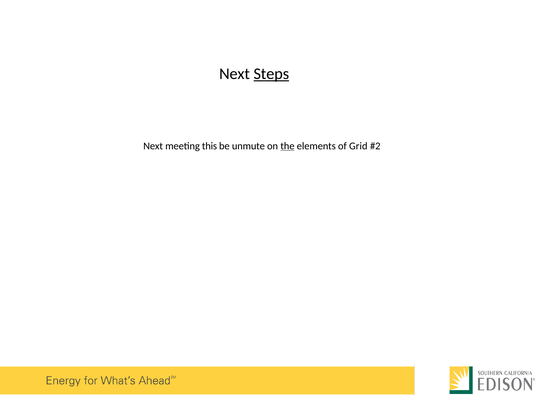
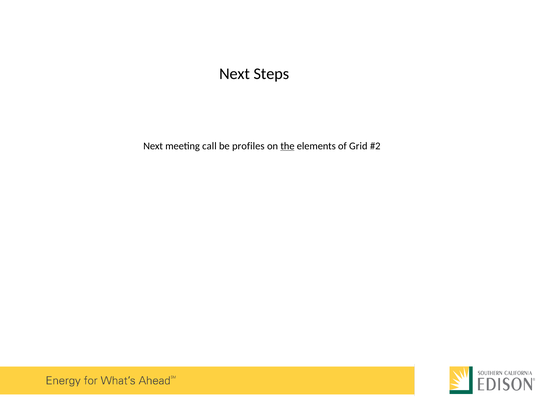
Steps underline: present -> none (271, 74)
this: this -> call (209, 146)
unmute: unmute -> profiles (248, 146)
